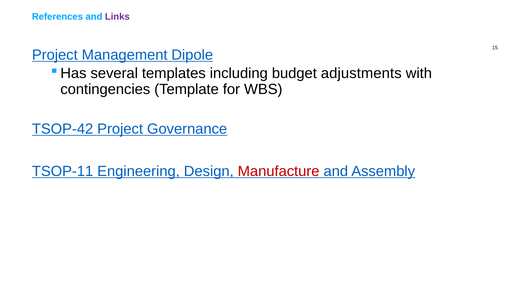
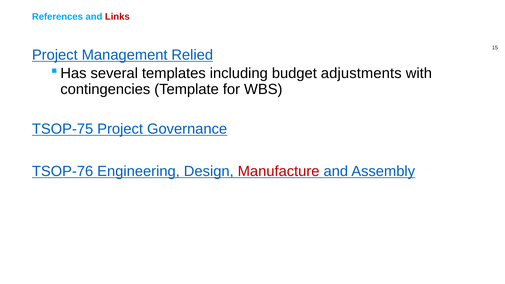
Links colour: purple -> red (117, 17)
Dipole: Dipole -> Relied (192, 55)
TSOP-42: TSOP-42 -> TSOP-75 (63, 129)
TSOP-11: TSOP-11 -> TSOP-76 (63, 171)
